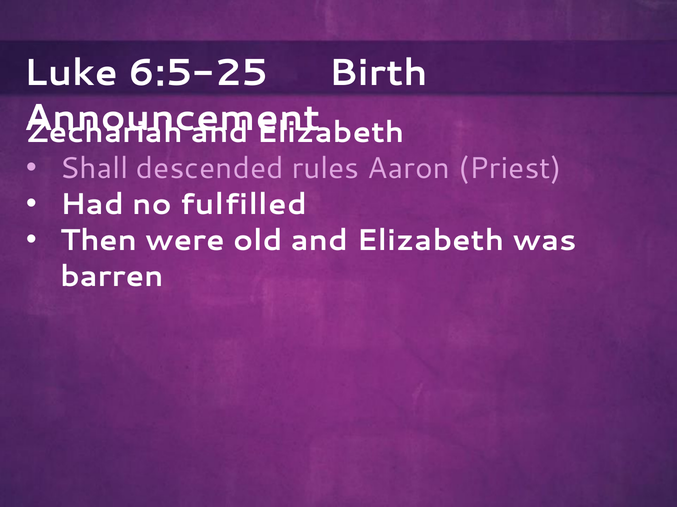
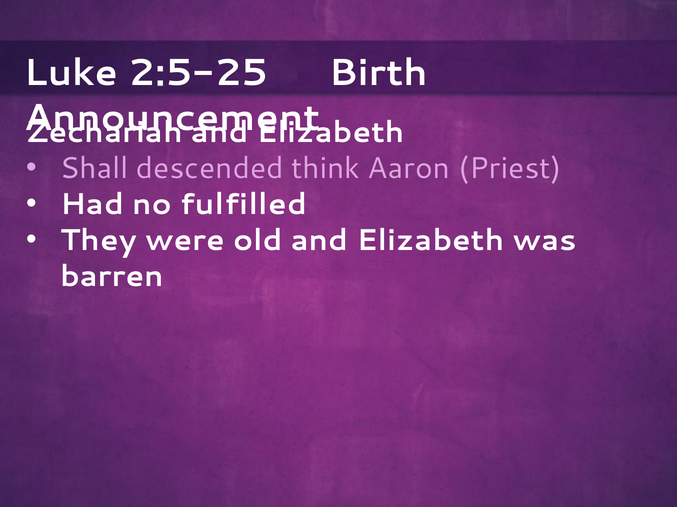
6:5-25: 6:5-25 -> 2:5-25 (198, 73)
rules: rules -> think (326, 169)
Then: Then -> They (99, 241)
